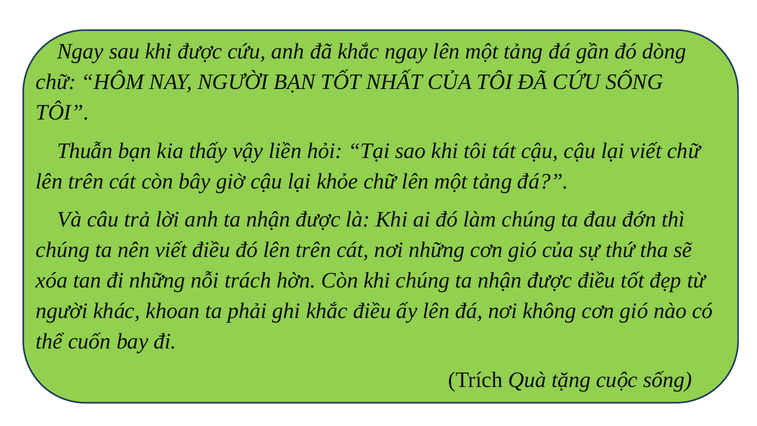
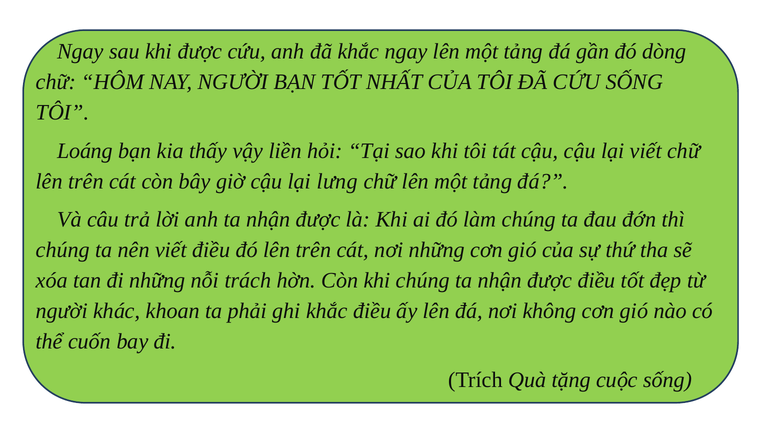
Thuẫn: Thuẫn -> Loáng (85, 151)
khỏe: khỏe -> lưng (337, 181)
